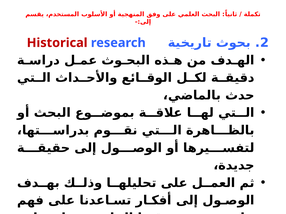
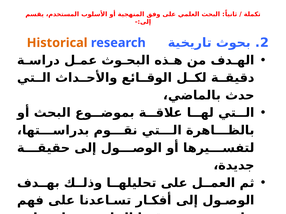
Historical colour: red -> orange (57, 43)
